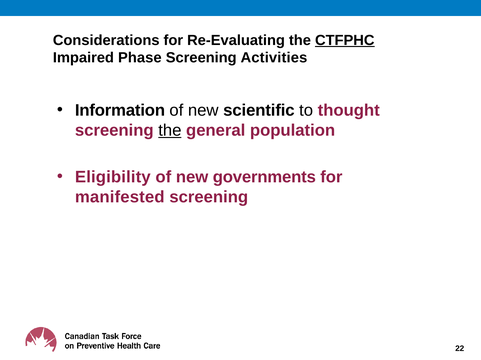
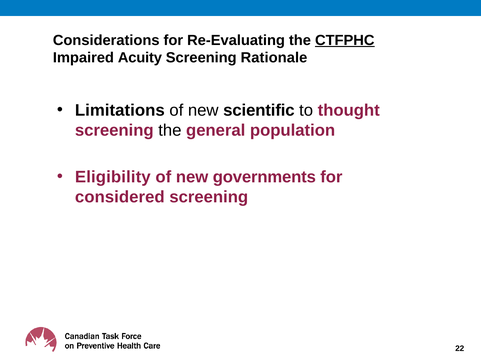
Phase: Phase -> Acuity (140, 58)
Activities: Activities -> Rationale (274, 58)
Information: Information -> Limitations (120, 110)
the underline: present -> none (170, 131)
manifested: manifested -> considered (120, 197)
